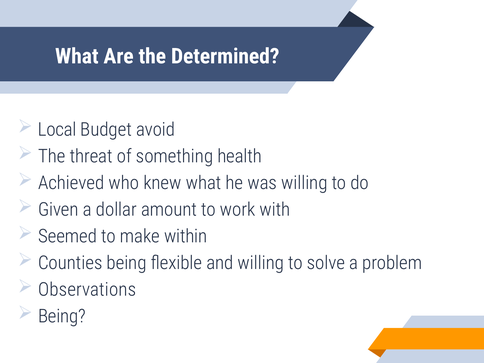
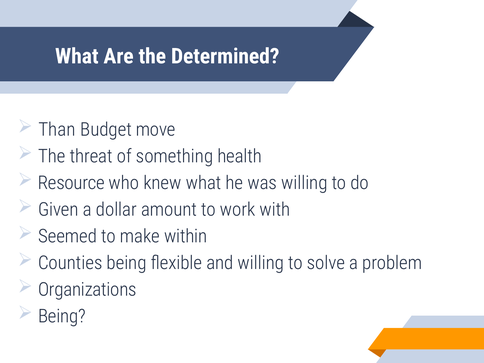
Local: Local -> Than (57, 130)
avoid: avoid -> move (156, 130)
Achieved: Achieved -> Resource (71, 183)
Observations: Observations -> Organizations (87, 290)
